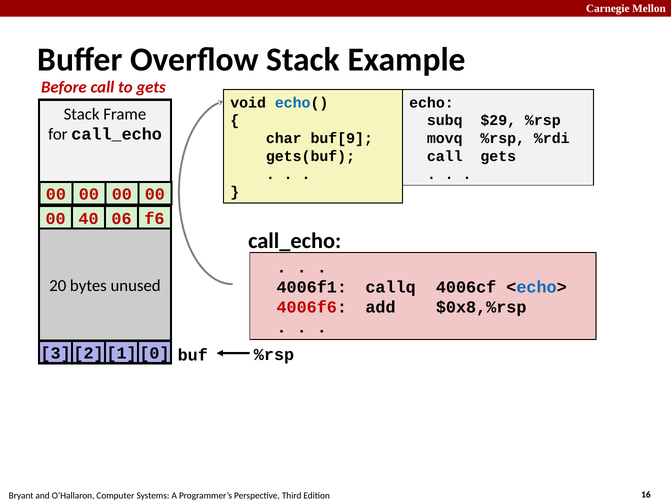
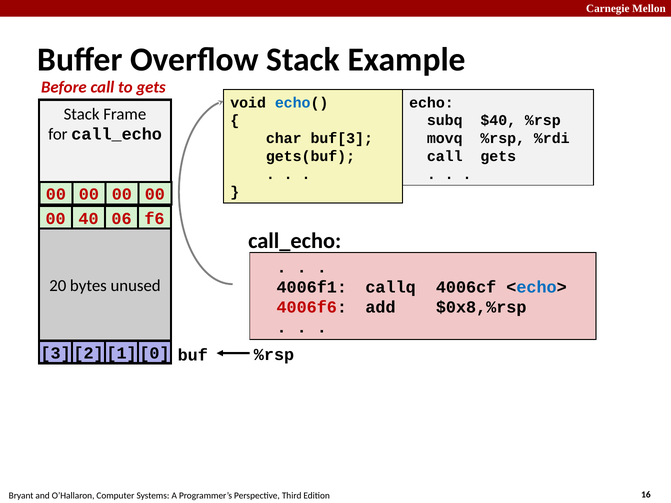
$29: $29 -> $40 (498, 121)
buf[9: buf[9 -> buf[3 (342, 138)
